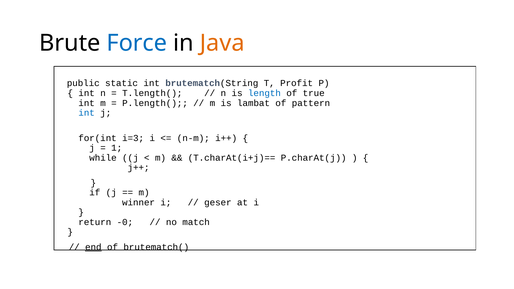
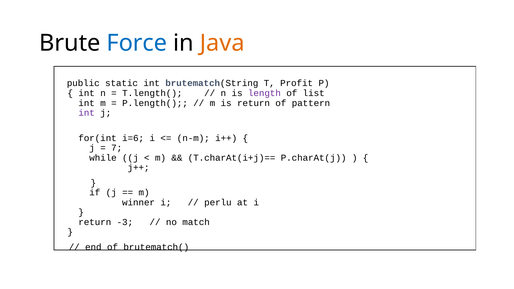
length colour: blue -> purple (264, 93)
true: true -> list (314, 93)
is lambat: lambat -> return (254, 103)
int colour: blue -> purple (87, 113)
i=3: i=3 -> i=6 (133, 138)
1: 1 -> 7 (117, 148)
geser: geser -> perlu (218, 202)
-0: -0 -> -3 (125, 222)
end underline: present -> none (93, 247)
